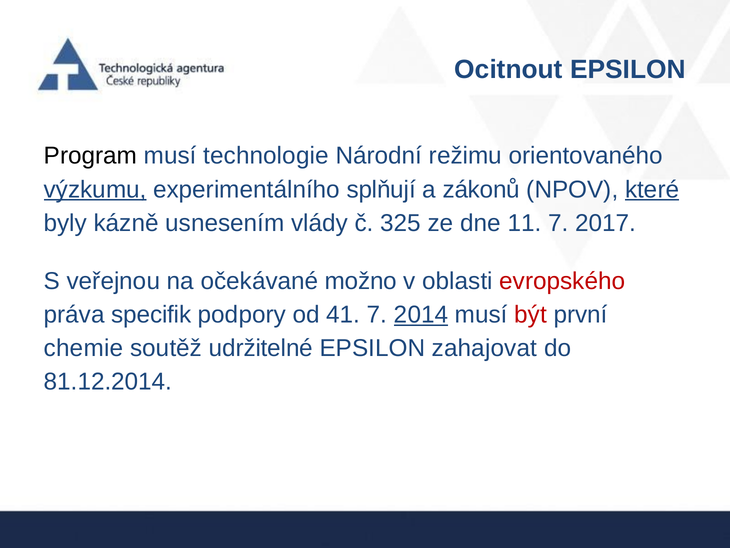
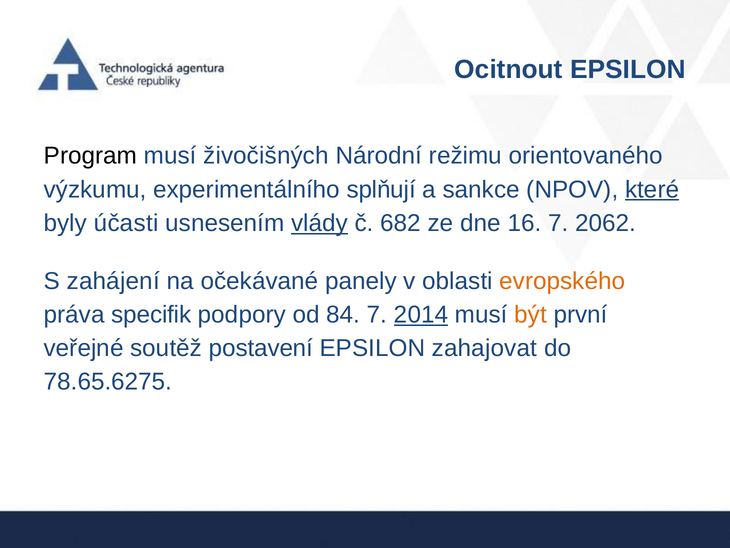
technologie: technologie -> živočišných (266, 156)
výzkumu underline: present -> none (95, 189)
zákonů: zákonů -> sankce (481, 189)
kázně: kázně -> účasti (126, 223)
vlády underline: none -> present (320, 223)
325: 325 -> 682 (401, 223)
11: 11 -> 16 (524, 223)
2017: 2017 -> 2062 (606, 223)
veřejnou: veřejnou -> zahájení (113, 281)
možno: možno -> panely (361, 281)
evropského colour: red -> orange (562, 281)
41: 41 -> 84 (343, 314)
být colour: red -> orange (531, 314)
chemie: chemie -> veřejné (84, 348)
udržitelné: udržitelné -> postavení (261, 348)
81.12.2014: 81.12.2014 -> 78.65.6275 (108, 381)
